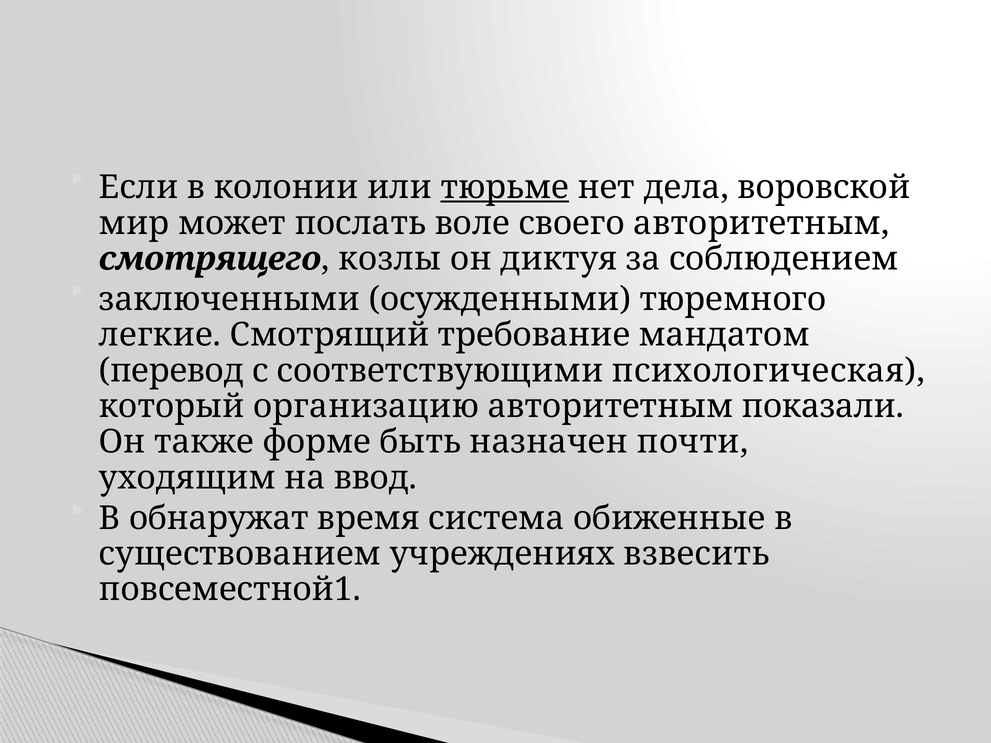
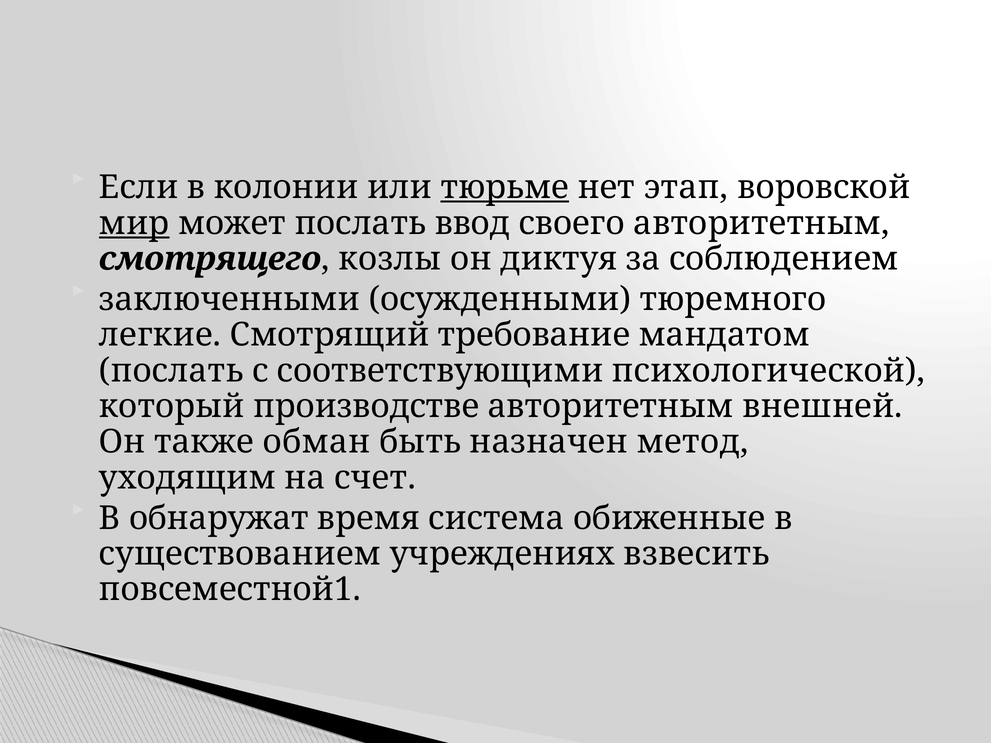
дела: дела -> этап (686, 188)
мир underline: none -> present (134, 223)
воле: воле -> ввод (472, 223)
перевод: перевод -> послать (171, 371)
психологическая: психологическая -> психологической (768, 371)
организацию: организацию -> производстве (366, 406)
показали: показали -> внешней (823, 406)
форме: форме -> обман (317, 442)
почти: почти -> метод (693, 442)
ввод: ввод -> счет (375, 478)
